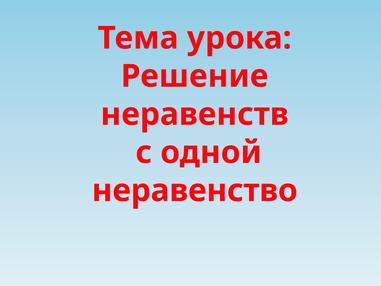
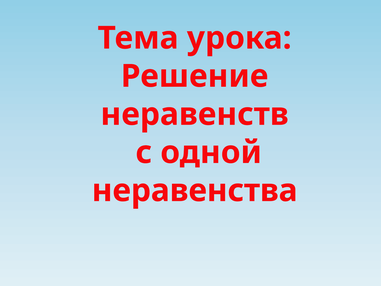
неравенство: неравенство -> неравенства (195, 190)
